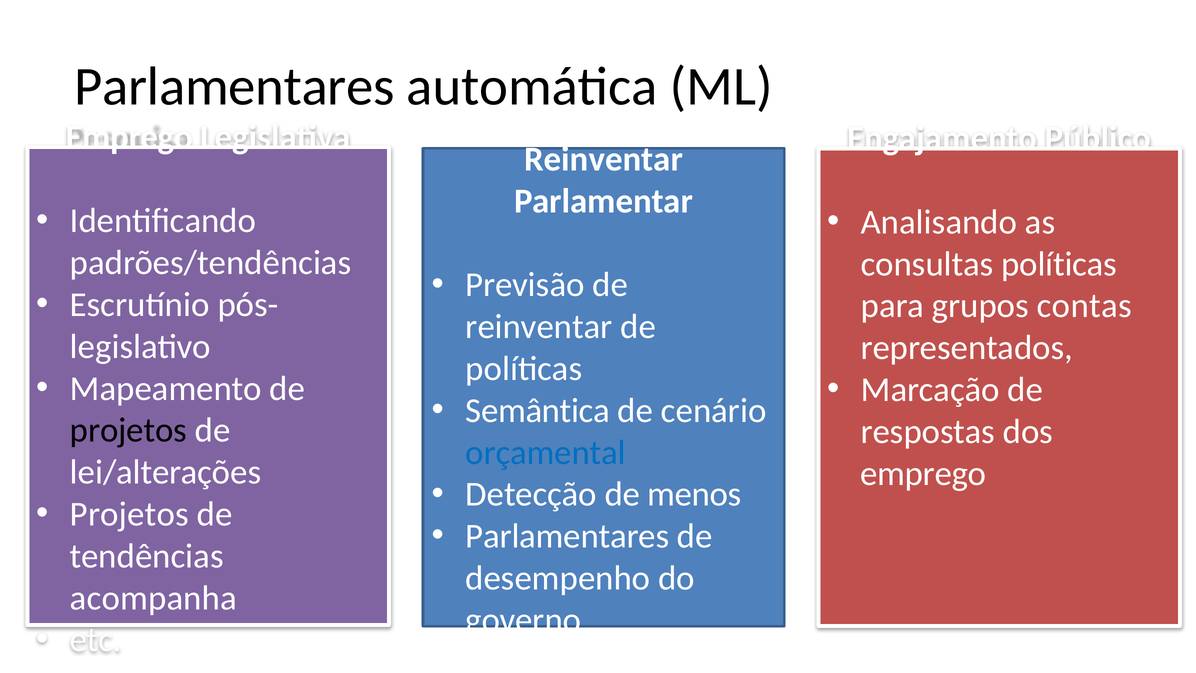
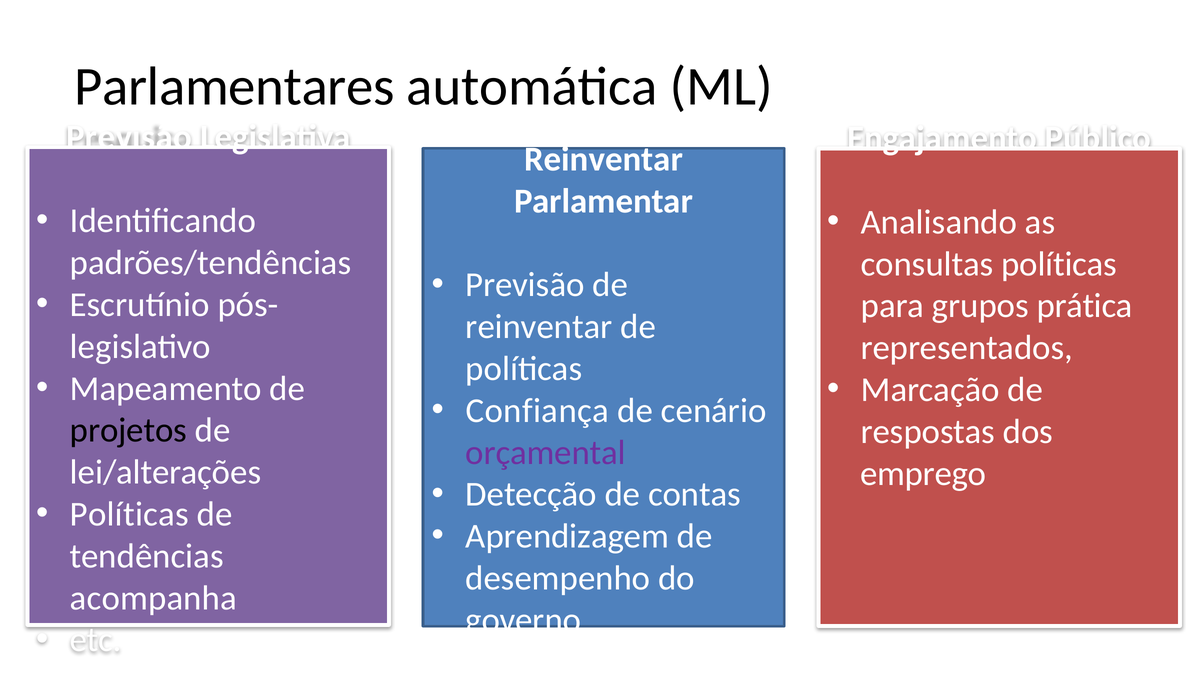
Emprego: Emprego -> Previsão (129, 137)
contas: contas -> prática (1085, 306)
Semântica: Semântica -> Confiança (537, 410)
orçamental colour: blue -> purple (546, 452)
menos: menos -> contas (694, 494)
Projetos: Projetos -> Políticas (129, 514)
Parlamentares: Parlamentares -> Aprendizagem (567, 536)
